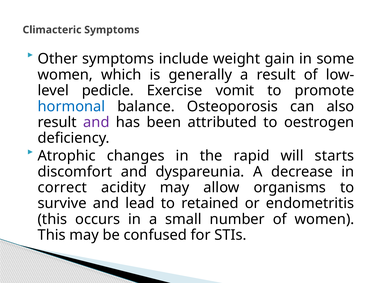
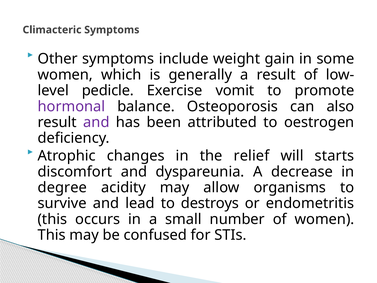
hormonal colour: blue -> purple (71, 106)
rapid: rapid -> relief (252, 156)
correct: correct -> degree (62, 187)
retained: retained -> destroys (210, 203)
